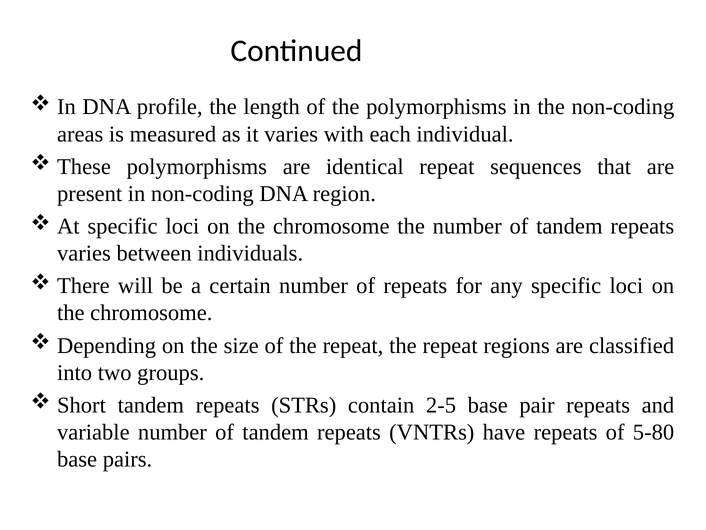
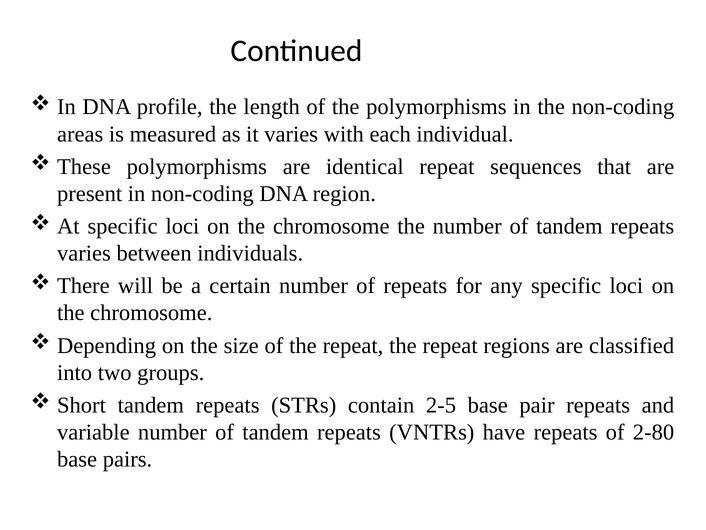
5-80: 5-80 -> 2-80 (654, 432)
